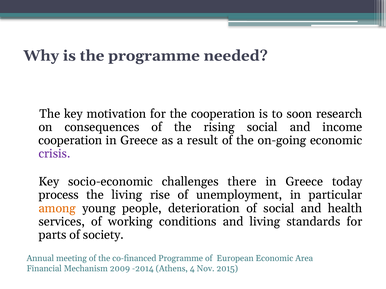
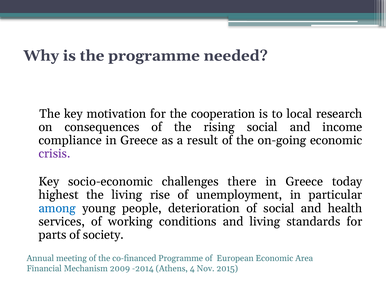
soon: soon -> local (299, 114)
cooperation: cooperation -> compliance (70, 141)
process: process -> highest (59, 195)
among colour: orange -> blue (57, 209)
